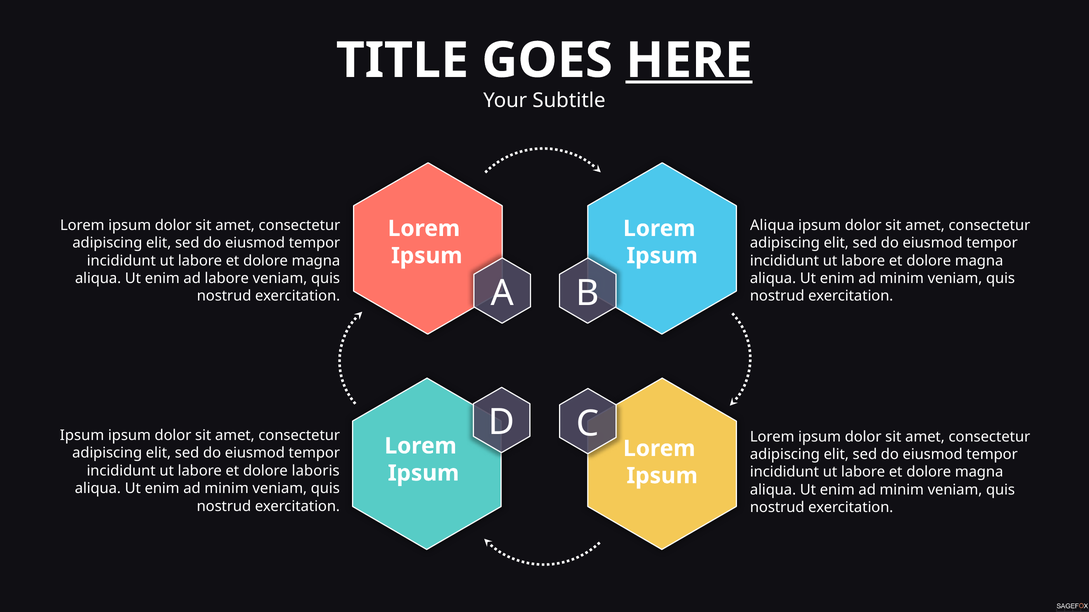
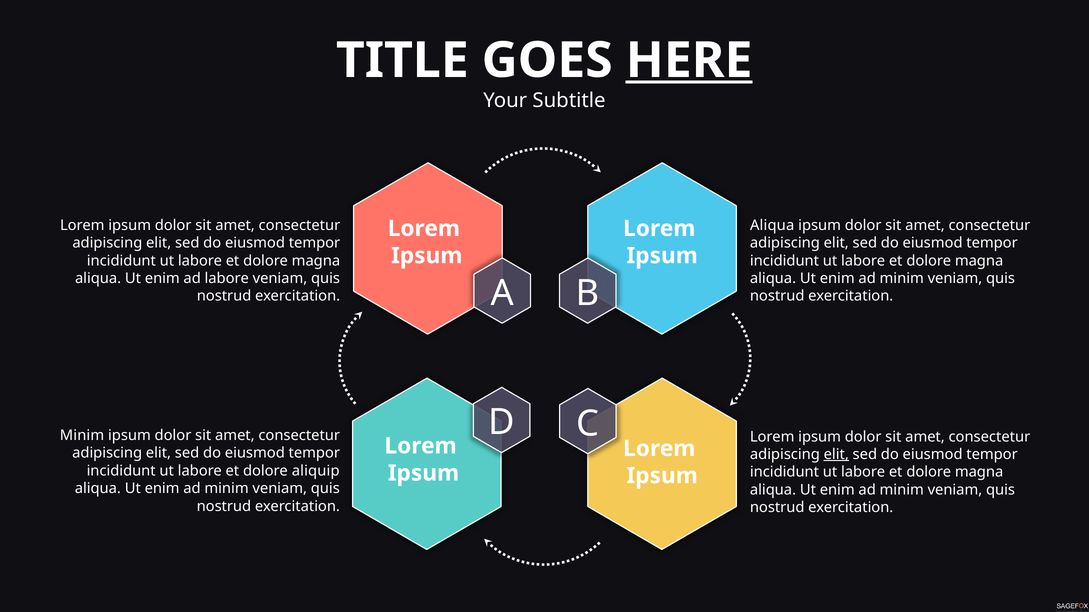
Ipsum: Ipsum -> Minim (82, 436)
elit underline: none -> present (836, 455)
laboris: laboris -> aliquip (316, 471)
